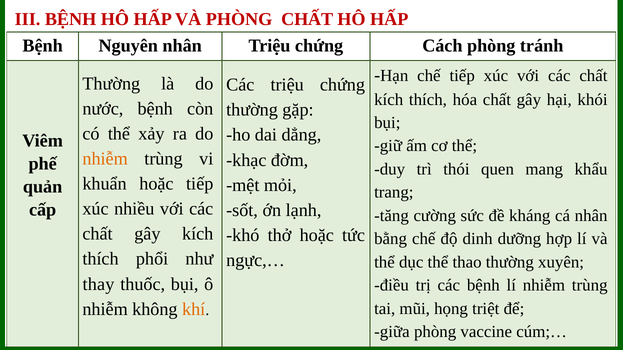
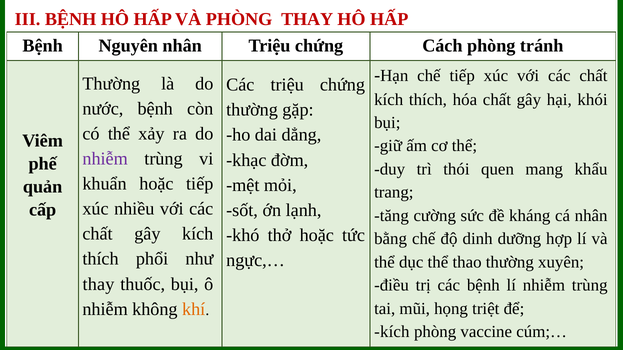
PHÒNG CHẤT: CHẤT -> THAY (307, 19)
nhiễm colour: orange -> purple (105, 159)
giữa: giữa -> kích (392, 332)
